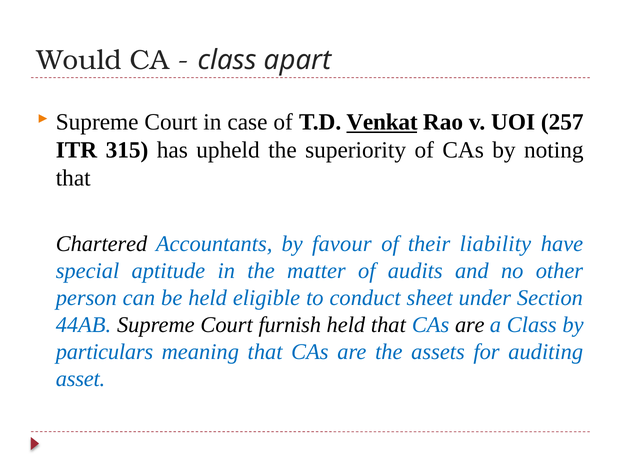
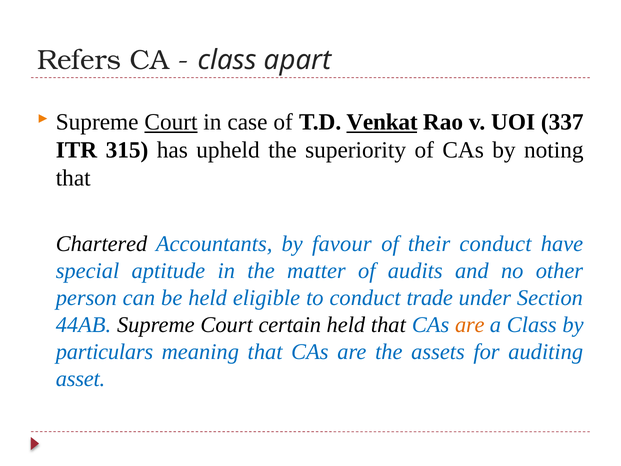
Would: Would -> Refers (79, 60)
Court underline: none -> present (171, 122)
257: 257 -> 337 (562, 122)
their liability: liability -> conduct (495, 244)
sheet: sheet -> trade (430, 298)
furnish: furnish -> certain (290, 325)
are colour: black -> orange (470, 325)
